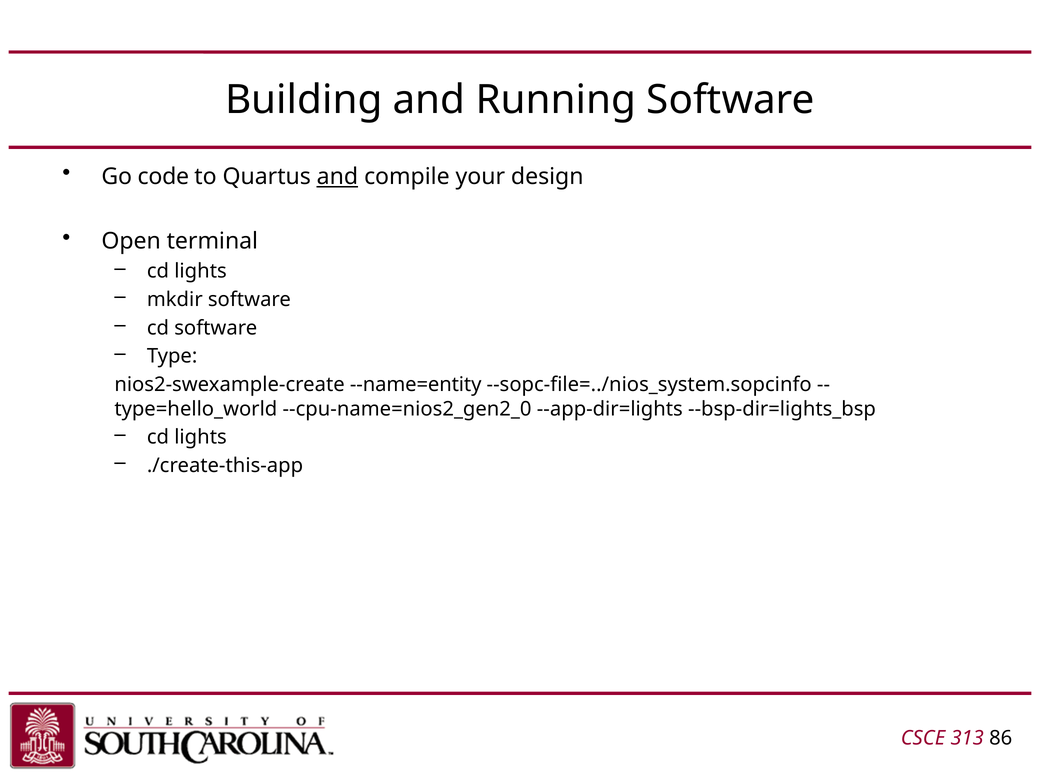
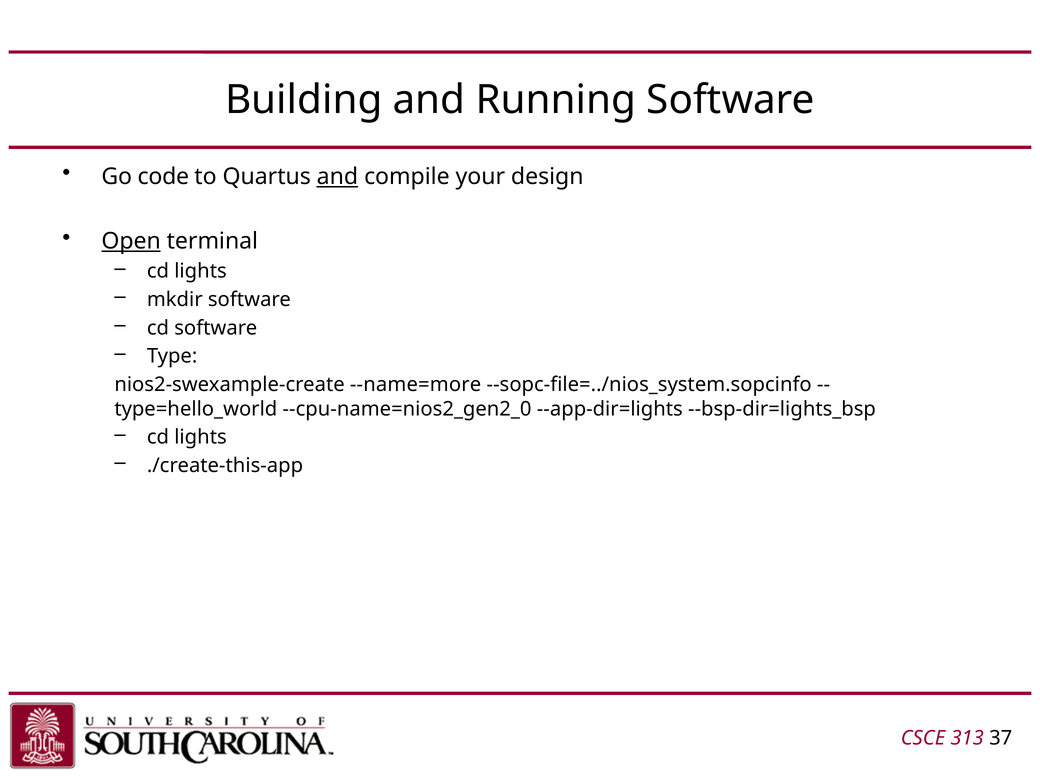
Open underline: none -> present (131, 241)
--name=entity: --name=entity -> --name=more (416, 385)
86: 86 -> 37 (1001, 738)
